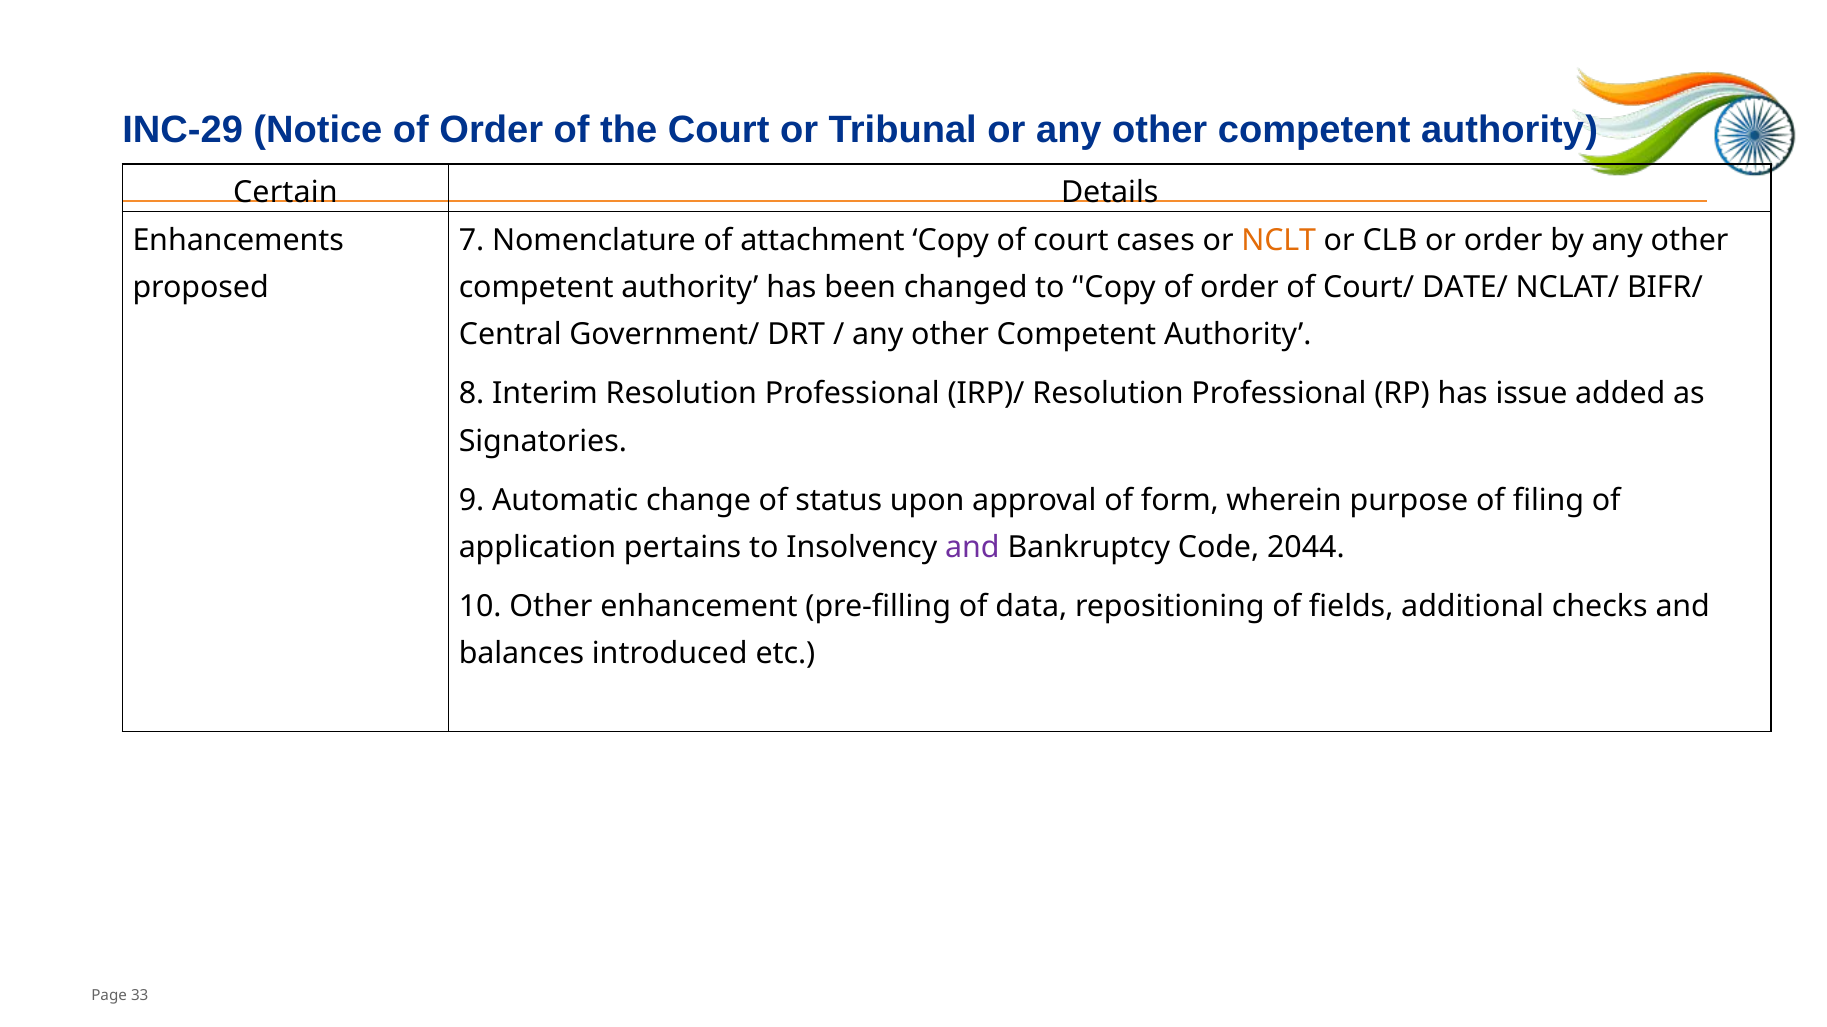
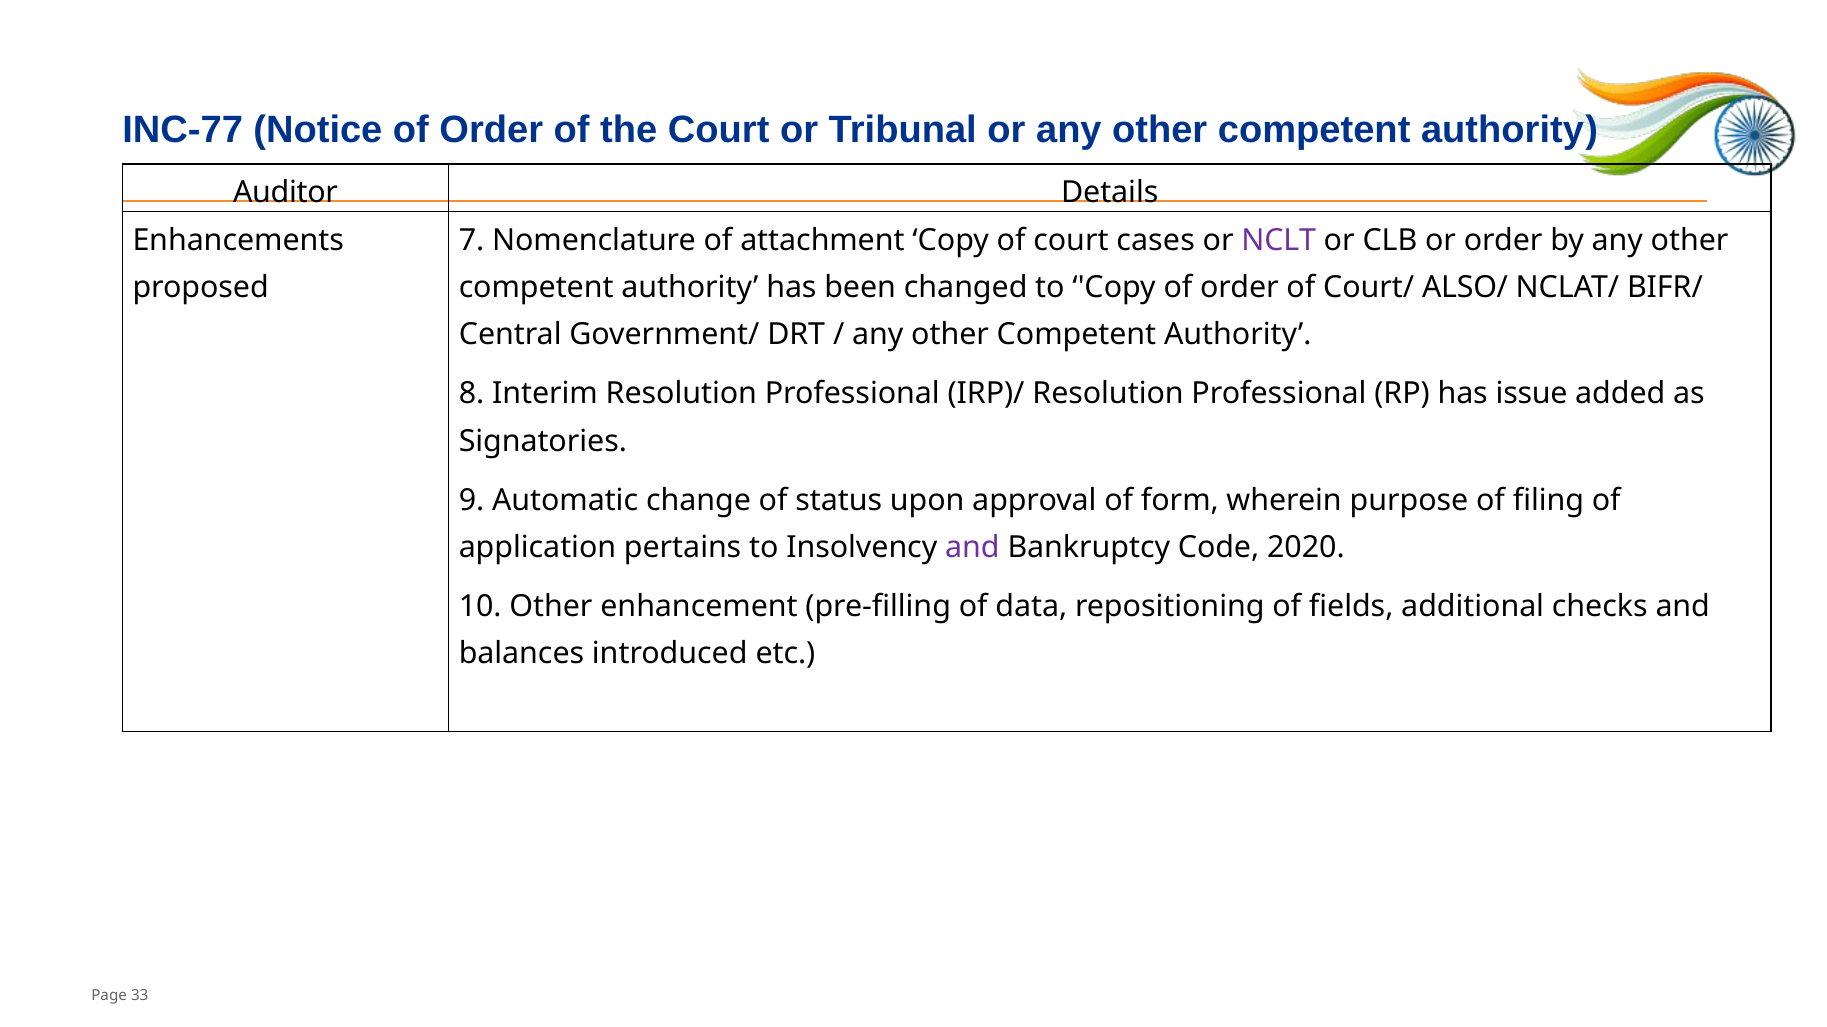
INC-29: INC-29 -> INC-77 (183, 130)
Certain: Certain -> Auditor (286, 193)
NCLT colour: orange -> purple (1279, 240)
DATE/: DATE/ -> ALSO/ (1465, 287)
2044: 2044 -> 2020 (1306, 548)
